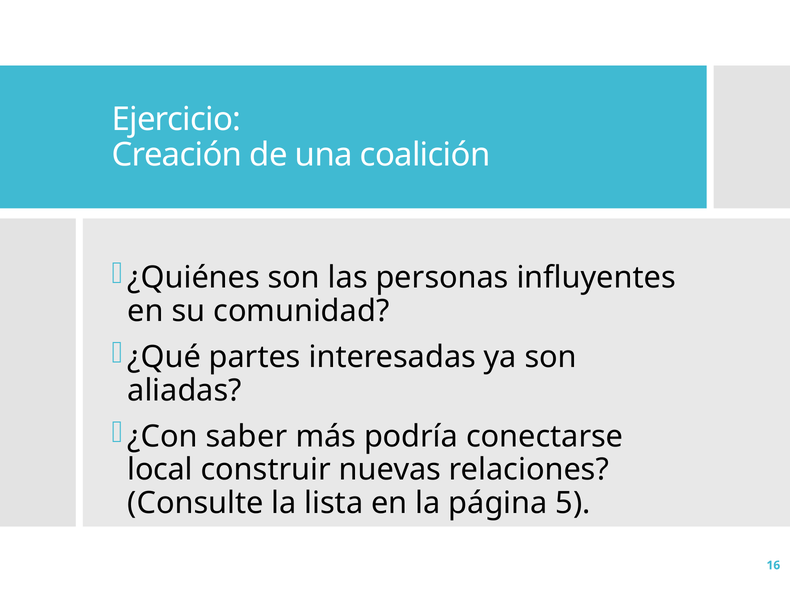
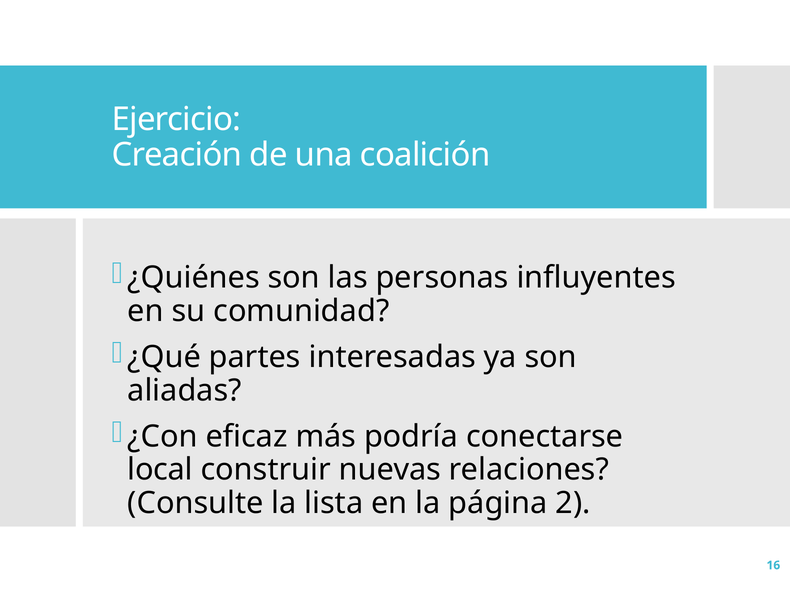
saber: saber -> eficaz (247, 436)
5: 5 -> 2 (573, 503)
